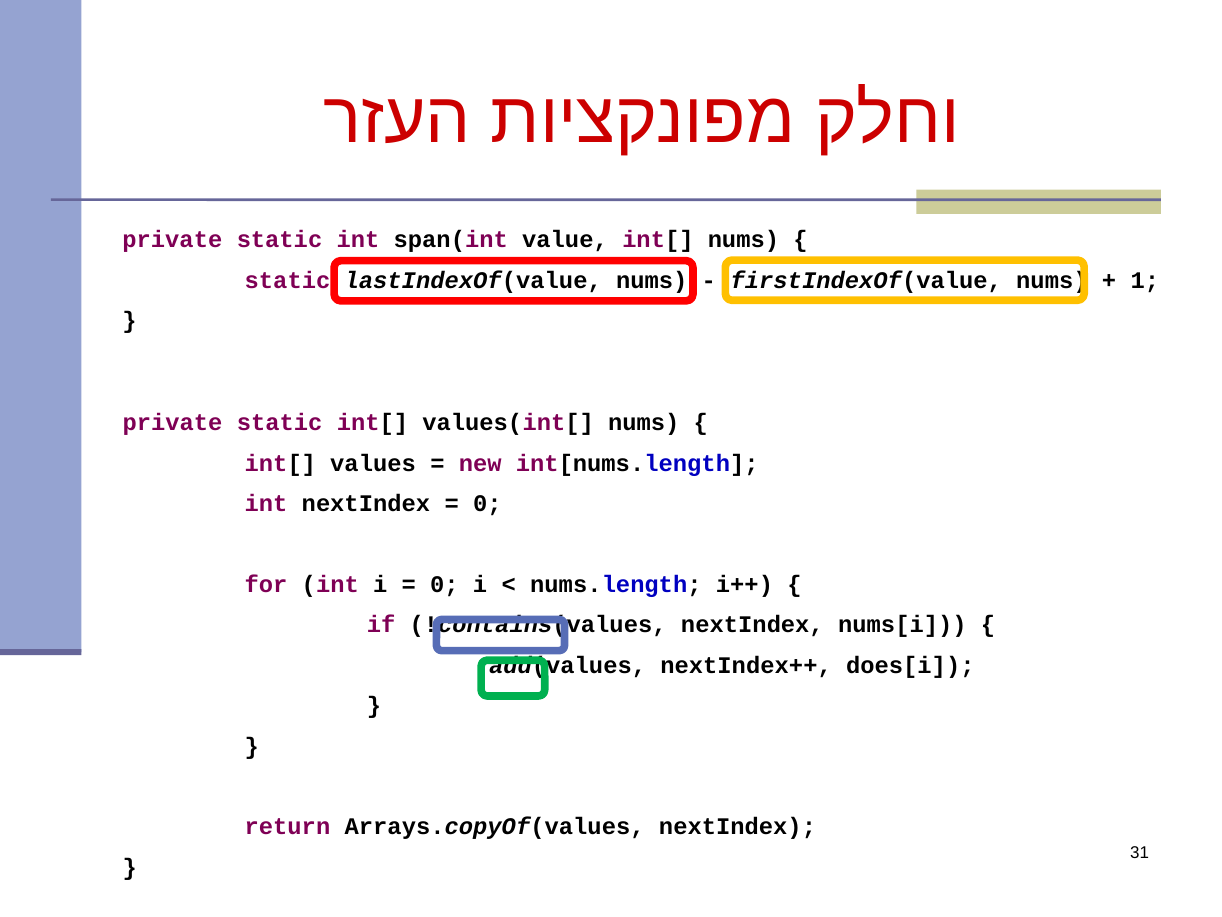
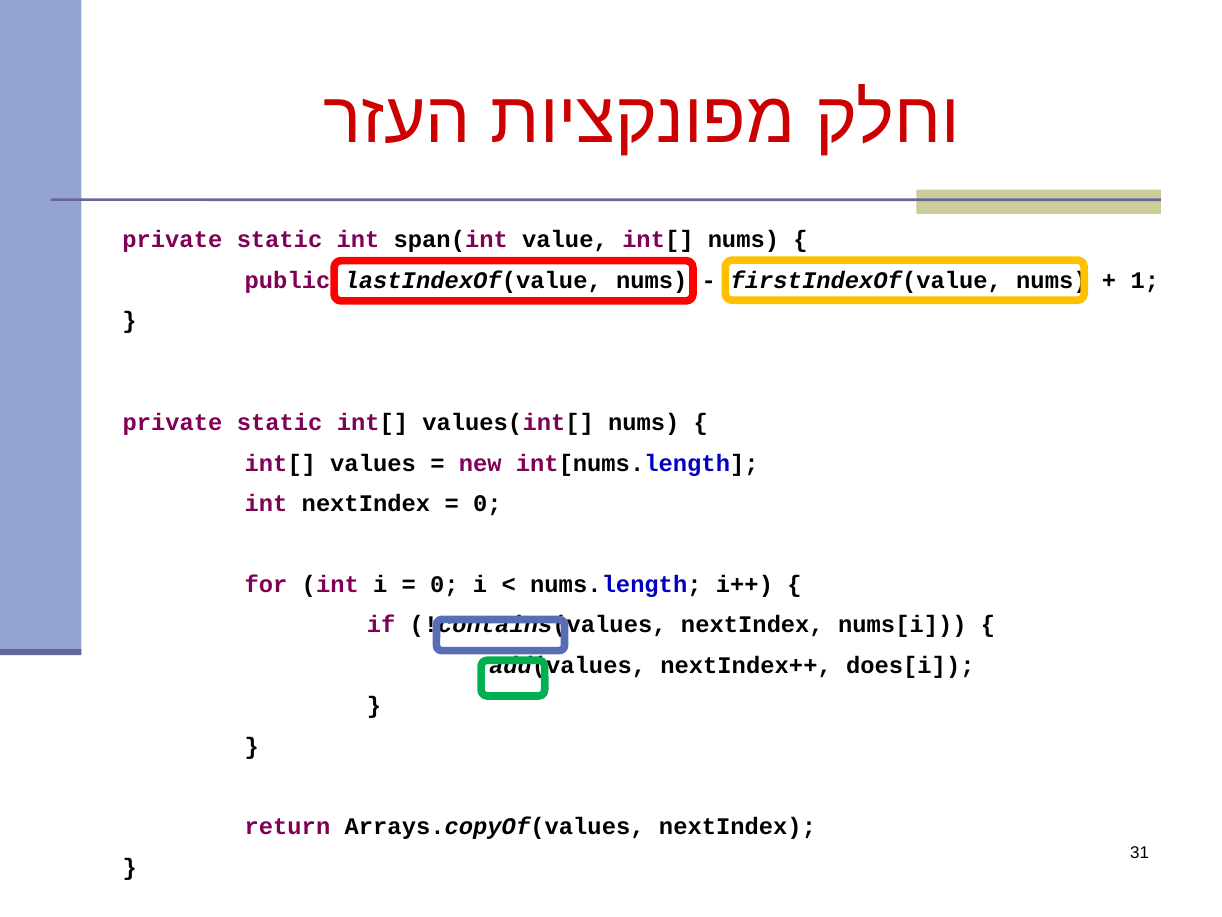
static: static -> public (288, 280)
